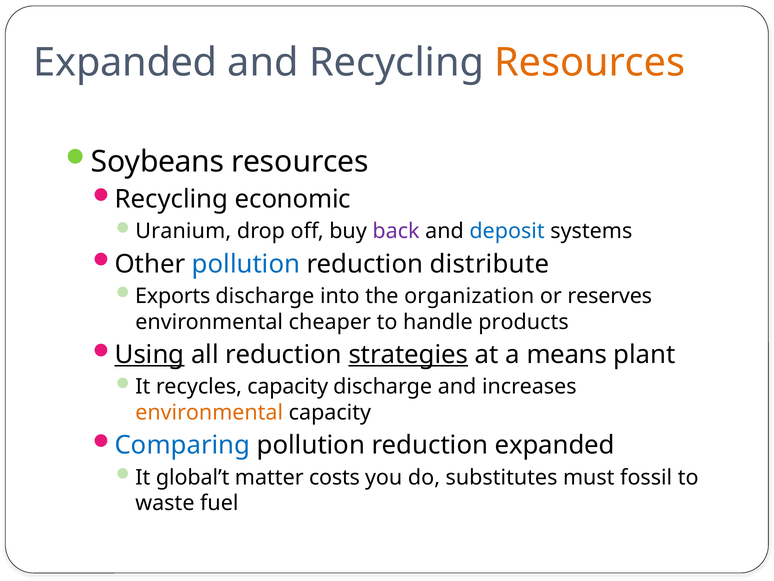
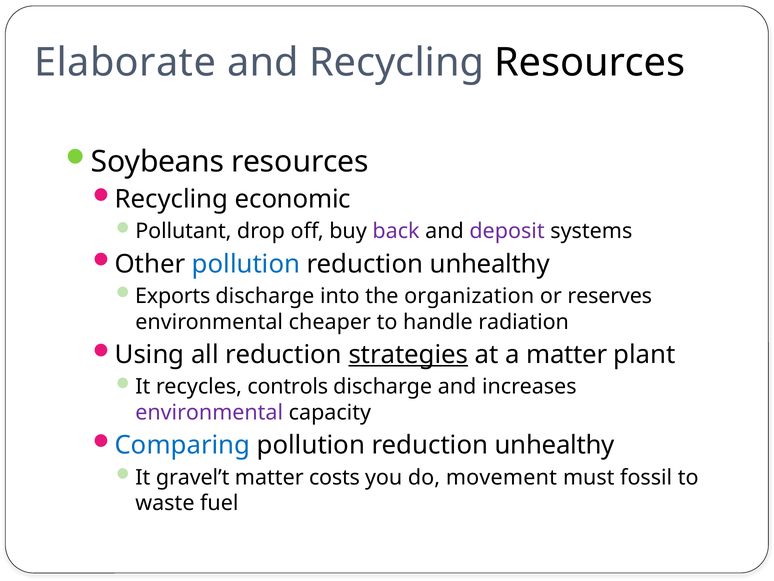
Expanded: Expanded -> Elaborate (125, 63)
Resources colour: orange -> black (590, 63)
Uranium: Uranium -> Pollutant (183, 231)
deposit colour: blue -> purple (507, 231)
distribute: distribute -> unhealthy (490, 264)
products: products -> radiation (524, 322)
Using underline: present -> none (149, 354)
a means: means -> matter (567, 354)
recycles capacity: capacity -> controls (288, 386)
environmental colour: orange -> purple (209, 412)
expanded: expanded -> unhealthy (555, 445)
global’t: global’t -> gravel’t (193, 477)
substitutes: substitutes -> movement (501, 477)
